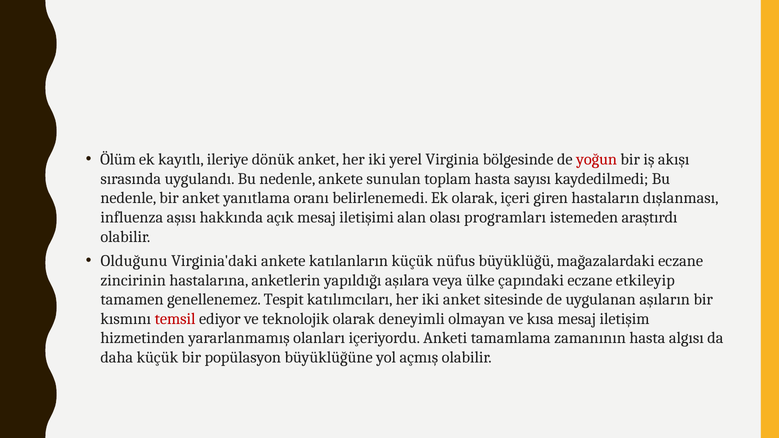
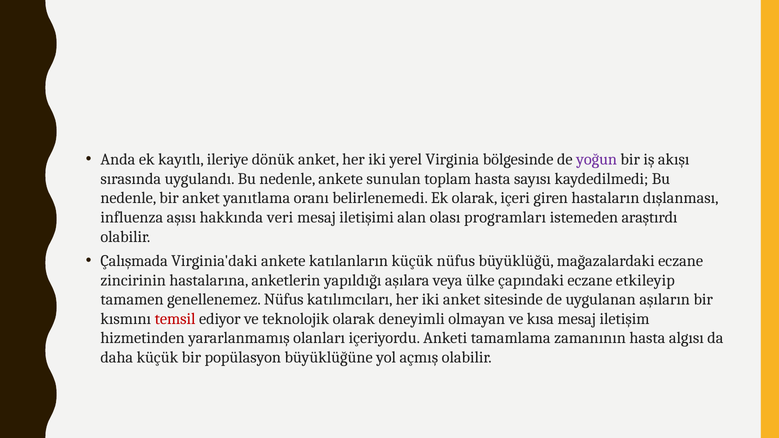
Ölüm: Ölüm -> Anda (118, 160)
yoğun colour: red -> purple (597, 160)
açık: açık -> veri (280, 217)
Olduğunu: Olduğunu -> Çalışmada (134, 261)
genellenemez Tespit: Tespit -> Nüfus (284, 300)
